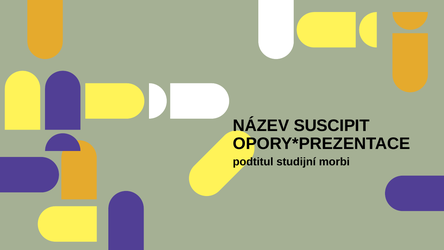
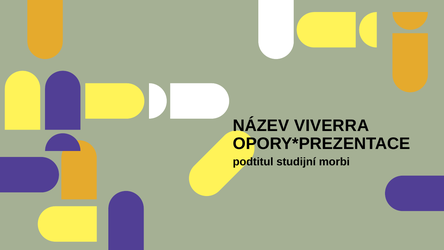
SUSCIPIT: SUSCIPIT -> VIVERRA (332, 125)
